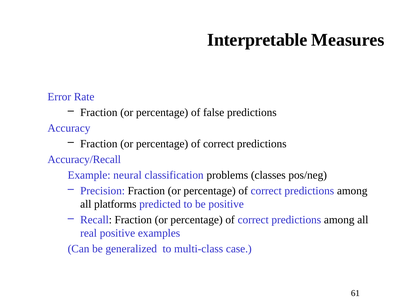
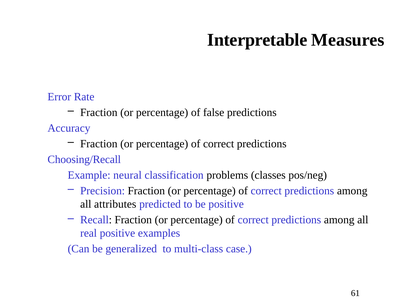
Accuracy/Recall: Accuracy/Recall -> Choosing/Recall (84, 159)
platforms: platforms -> attributes (115, 204)
